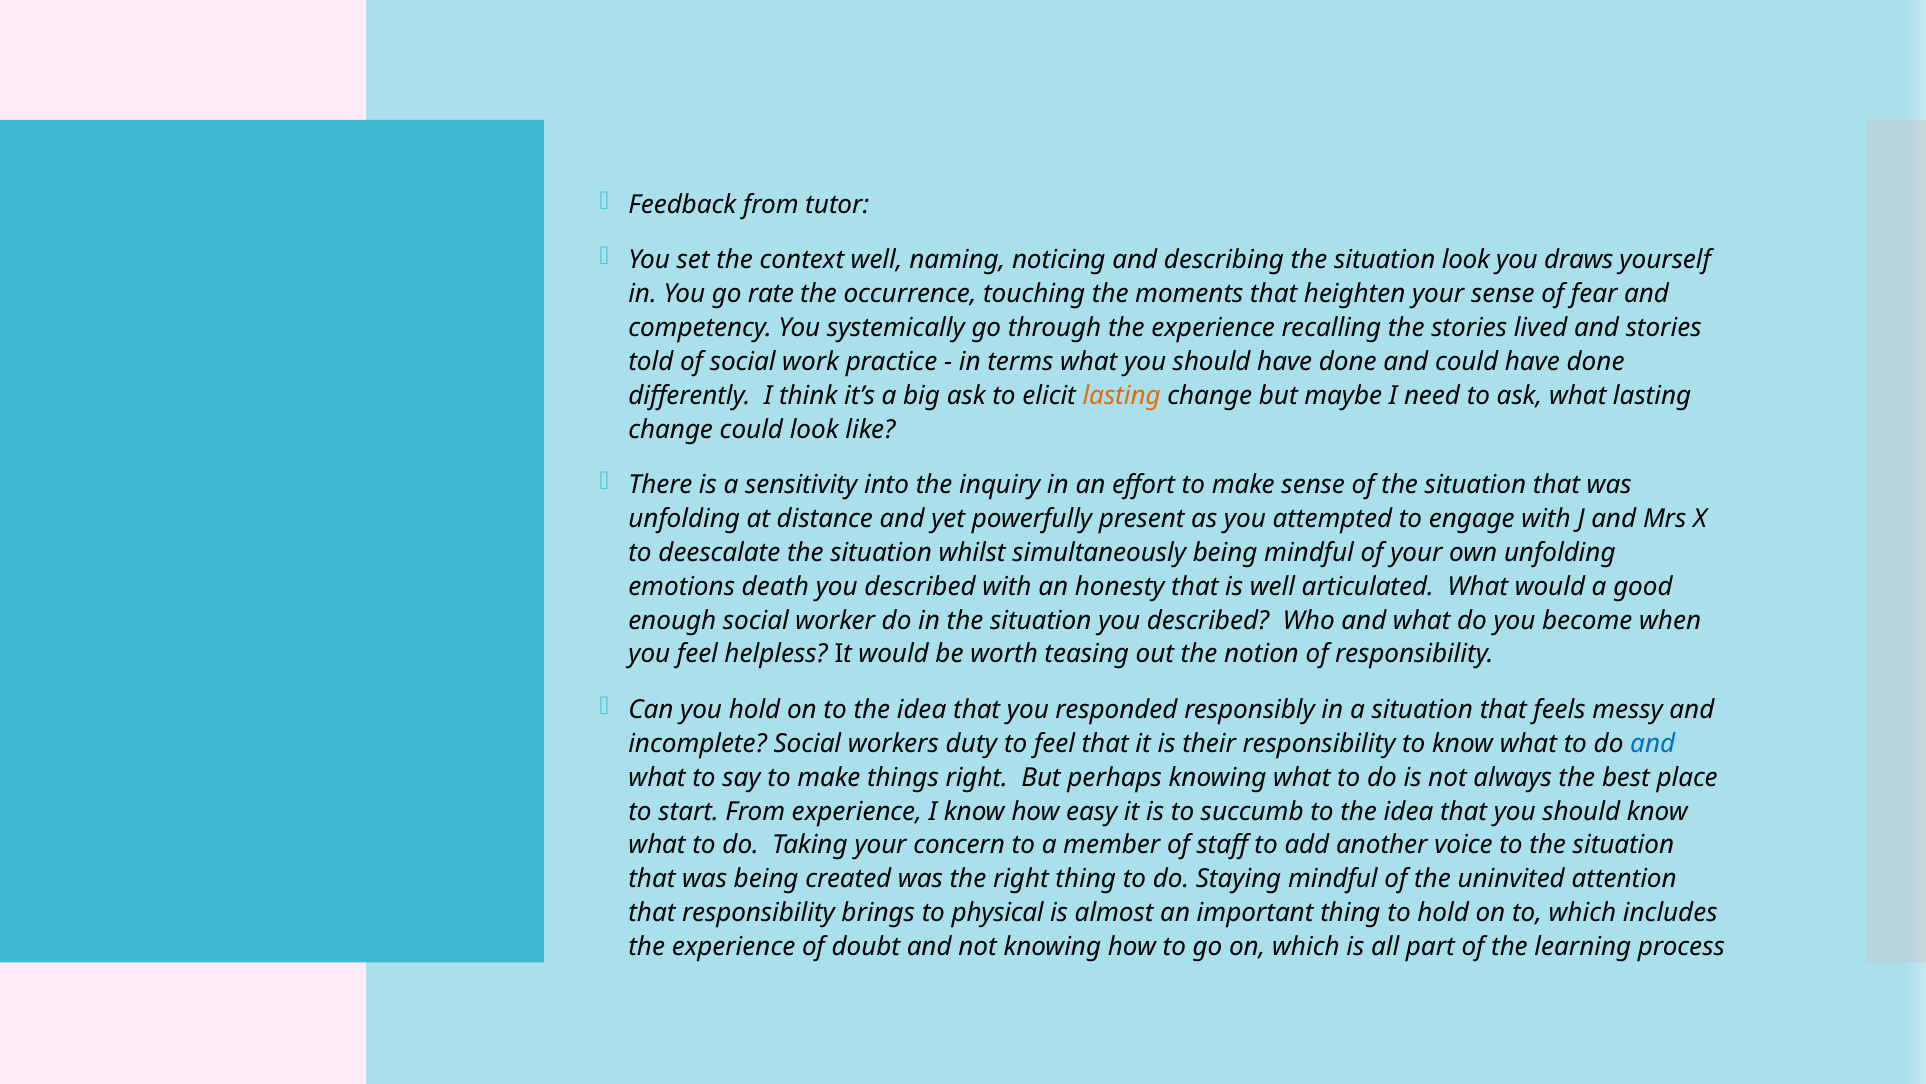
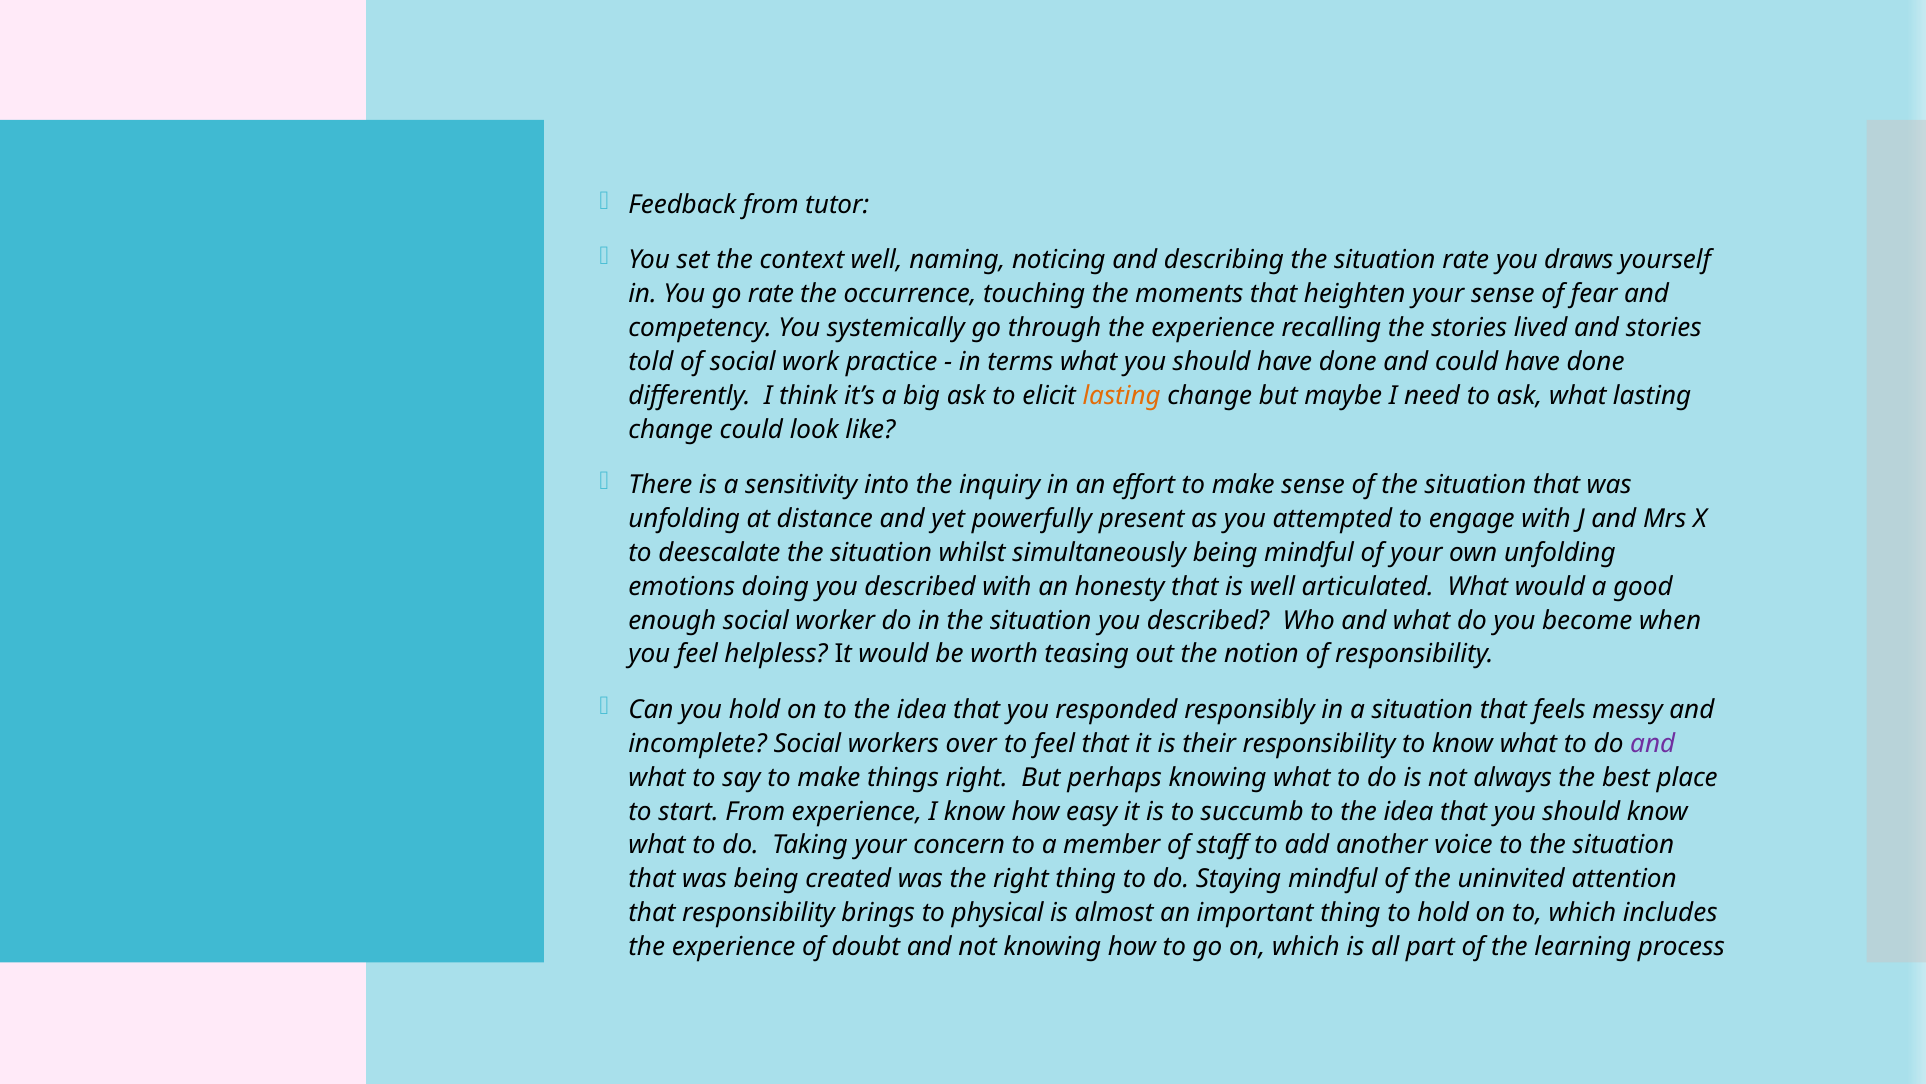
situation look: look -> rate (1466, 260)
death: death -> doing (775, 586)
duty: duty -> over (971, 743)
and colour: blue -> purple (1653, 743)
